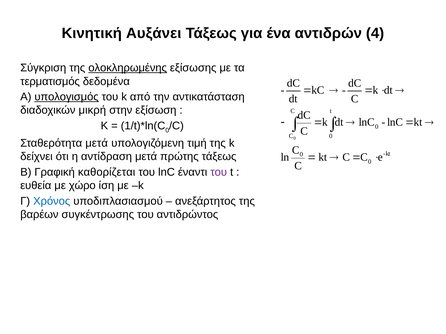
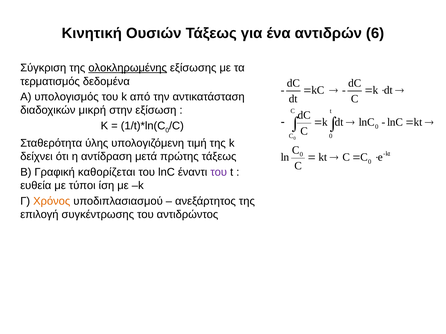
Αυξάνει: Αυξάνει -> Ουσιών (154, 33)
4: 4 -> 6 (375, 33)
υπολογισμός underline: present -> none (67, 97)
Σταθερότητα μετά: μετά -> ύλης (97, 144)
χώρο: χώρο -> τύποι (82, 186)
Χρόνος colour: blue -> orange (52, 201)
βαρέων: βαρέων -> επιλογή (39, 215)
